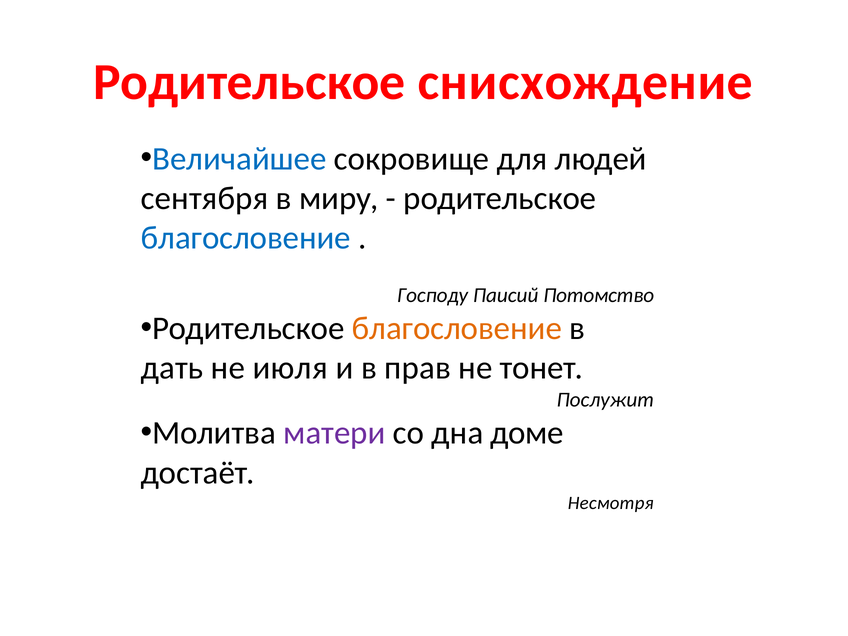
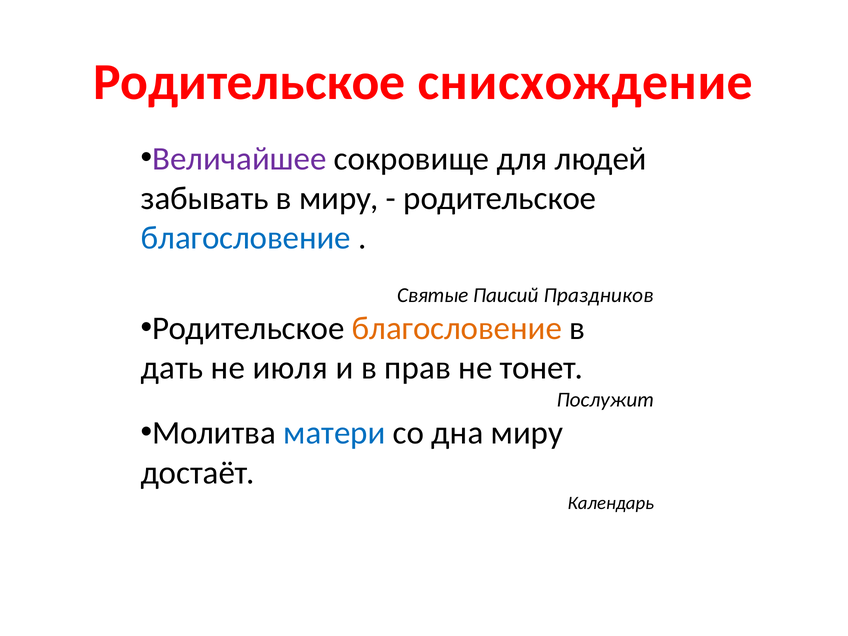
Величайшее colour: blue -> purple (239, 159)
сентября: сентября -> забывать (205, 198)
Господу: Господу -> Святые (433, 295)
Потомство: Потомство -> Праздников (599, 295)
матери colour: purple -> blue (334, 433)
дна доме: доме -> миру (527, 433)
Несмотря: Несмотря -> Календарь (611, 503)
